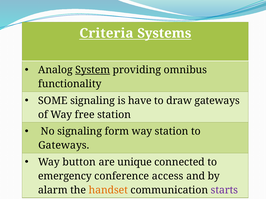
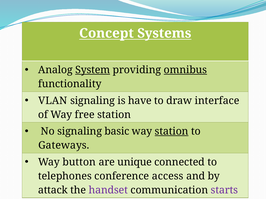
Criteria: Criteria -> Concept (106, 33)
omnibus underline: none -> present (185, 70)
SOME: SOME -> VLAN (53, 101)
draw gateways: gateways -> interface (217, 101)
form: form -> basic (117, 132)
station underline: none -> present (172, 132)
emergency: emergency -> telephones (65, 176)
alarm: alarm -> attack (53, 191)
handset colour: orange -> purple (108, 191)
